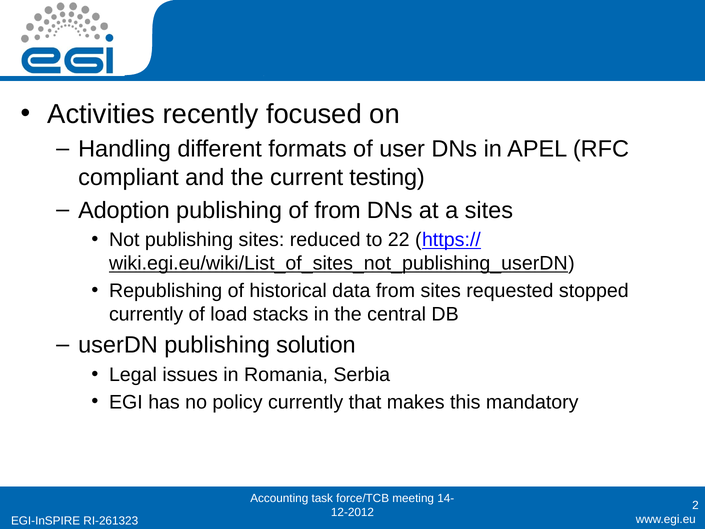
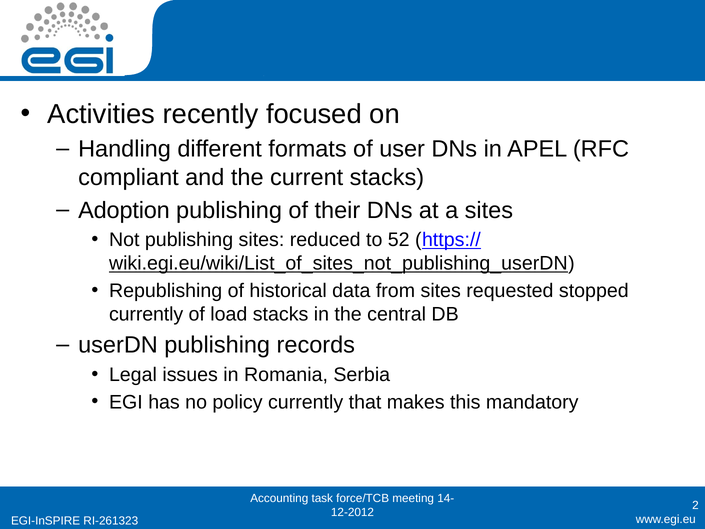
current testing: testing -> stacks (387, 177)
of from: from -> their (337, 210)
22: 22 -> 52 (399, 240)
solution: solution -> records (316, 345)
